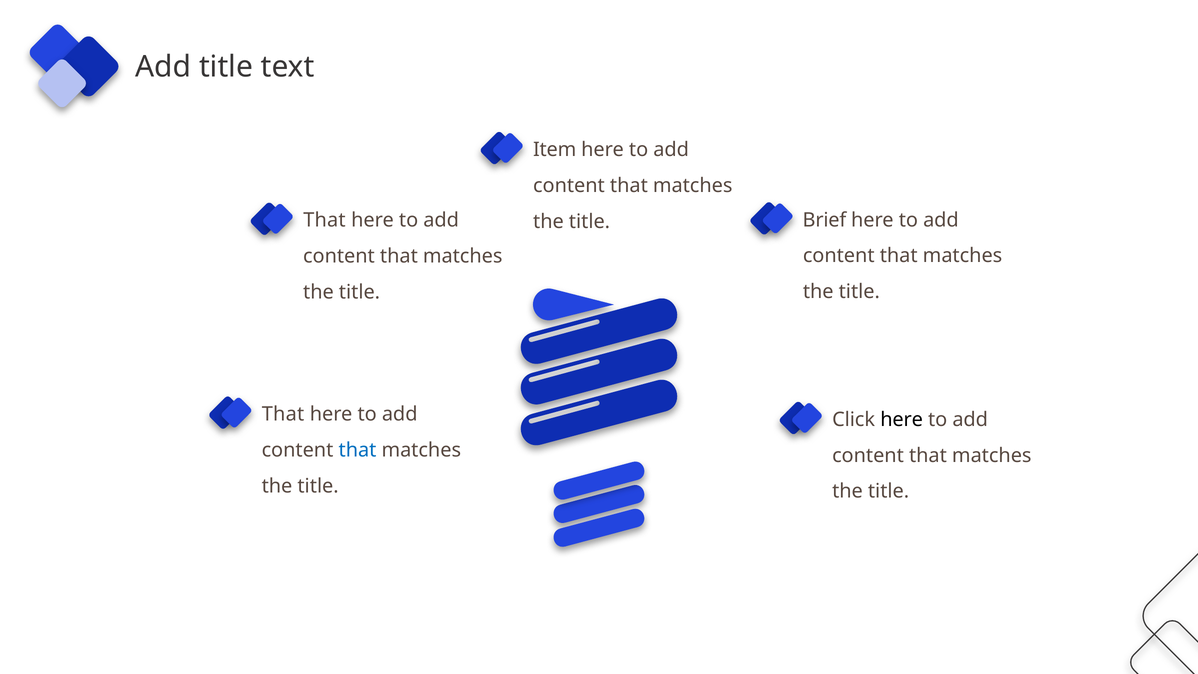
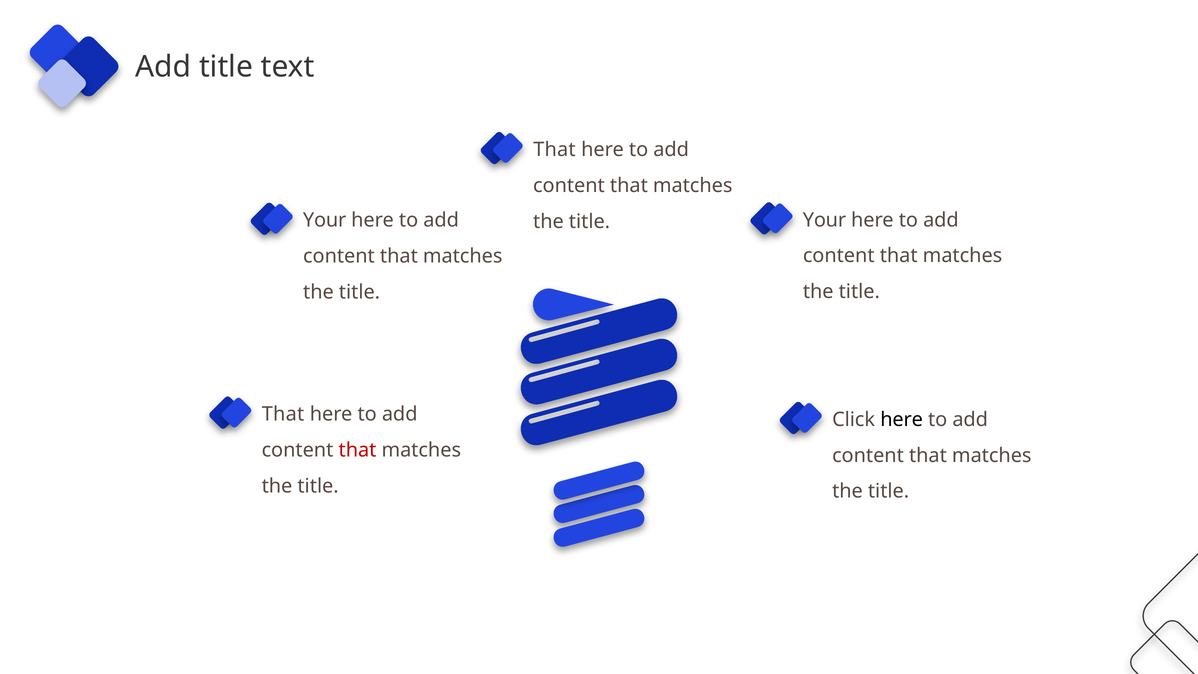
Item: Item -> That (554, 150)
That: That -> Your (325, 220)
Brief: Brief -> Your (824, 220)
that colour: blue -> red (358, 450)
